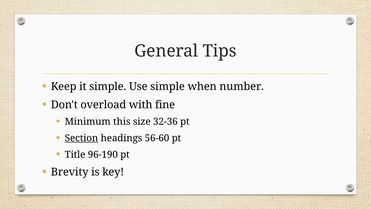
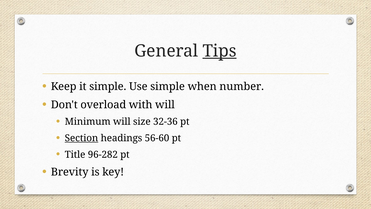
Tips underline: none -> present (220, 51)
with fine: fine -> will (165, 105)
Minimum this: this -> will (122, 122)
96-190: 96-190 -> 96-282 (103, 154)
